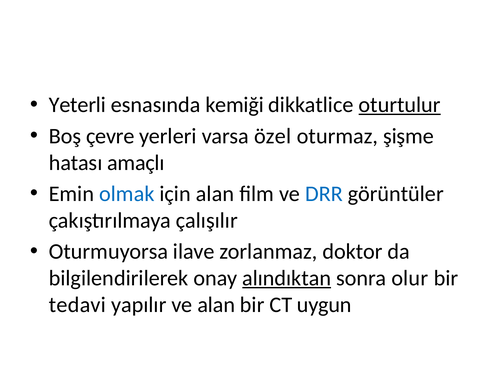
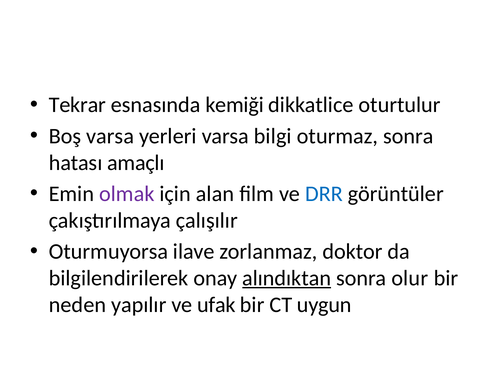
Yeterli: Yeterli -> Tekrar (77, 105)
oturtulur underline: present -> none (400, 105)
Boş çevre: çevre -> varsa (110, 136)
özel: özel -> bilgi (273, 136)
oturmaz şişme: şişme -> sonra (408, 136)
olmak colour: blue -> purple (127, 194)
tedavi: tedavi -> neden (77, 305)
ve alan: alan -> ufak (216, 305)
